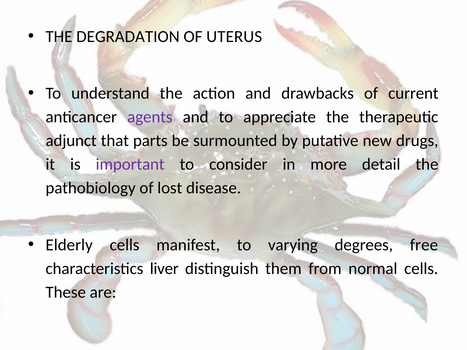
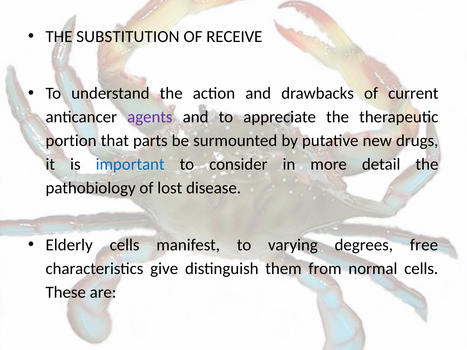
DEGRADATION: DEGRADATION -> SUBSTITUTION (128, 37)
UTERUS: UTERUS -> RECEIVE (234, 37)
adjunct: adjunct -> portion (71, 141)
important colour: purple -> blue (130, 164)
liver: liver -> give (164, 269)
